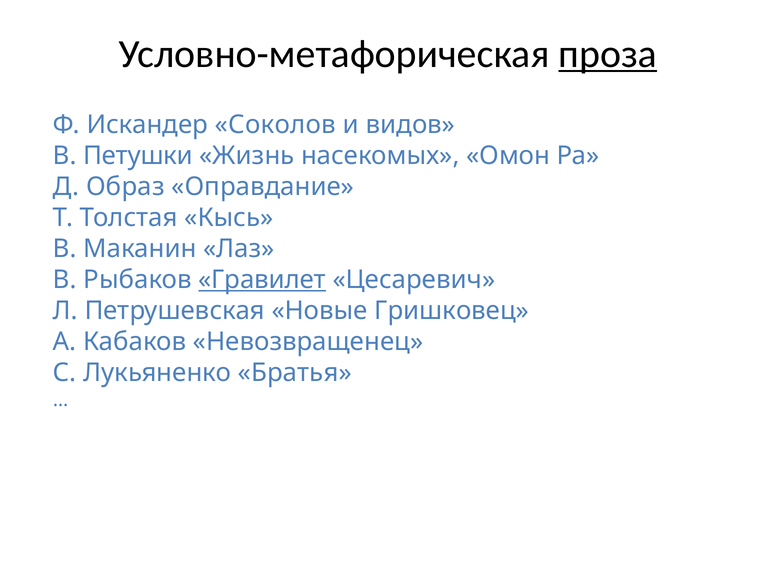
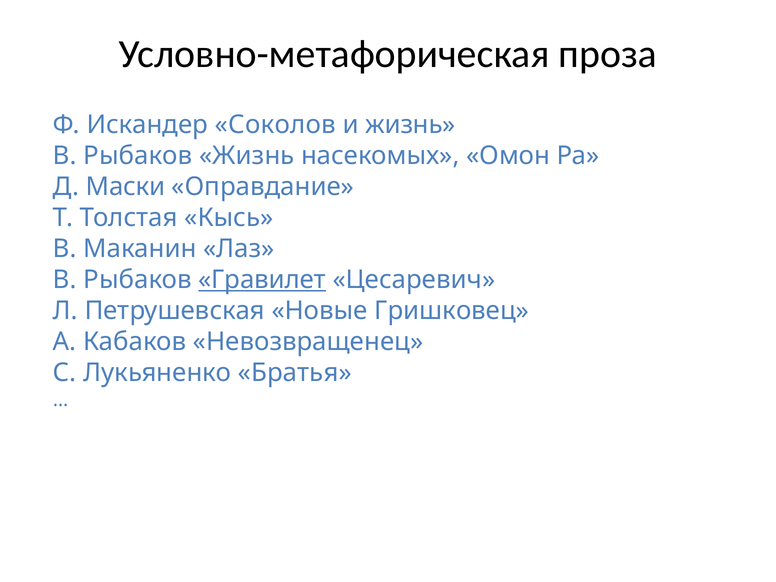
проза underline: present -> none (608, 54)
и видов: видов -> жизнь (411, 125)
Петушки: Петушки -> Рыбаков (138, 156)
Образ: Образ -> Маски (126, 187)
